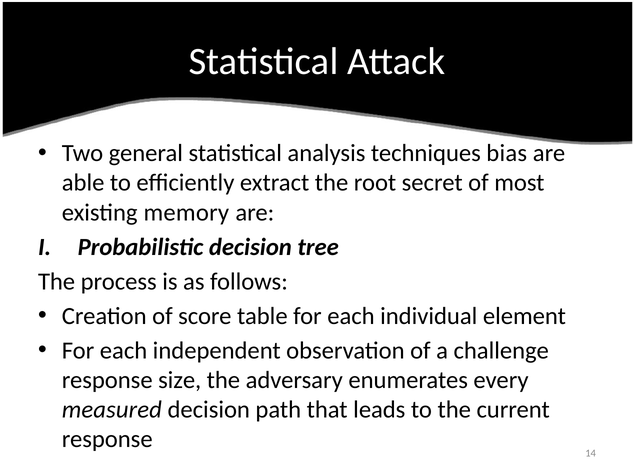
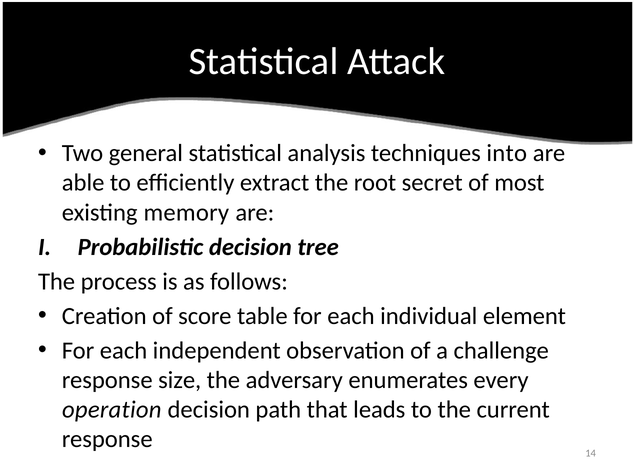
bias: bias -> into (507, 153)
measured: measured -> operation (112, 410)
